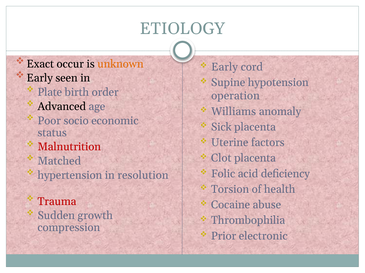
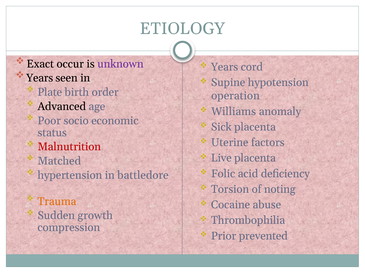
unknown colour: orange -> purple (120, 64)
Early: Early -> Years (225, 67)
Early: Early -> Years (40, 78)
Clot: Clot -> Live (221, 158)
resolution: resolution -> battledore (143, 176)
health: health -> noting (280, 190)
Trauma colour: red -> orange (57, 202)
electronic: electronic -> prevented (263, 237)
